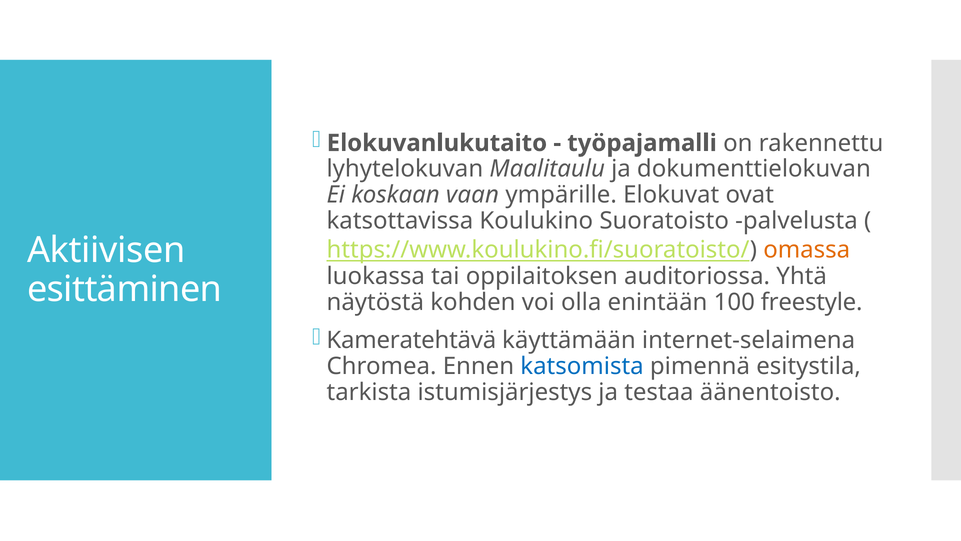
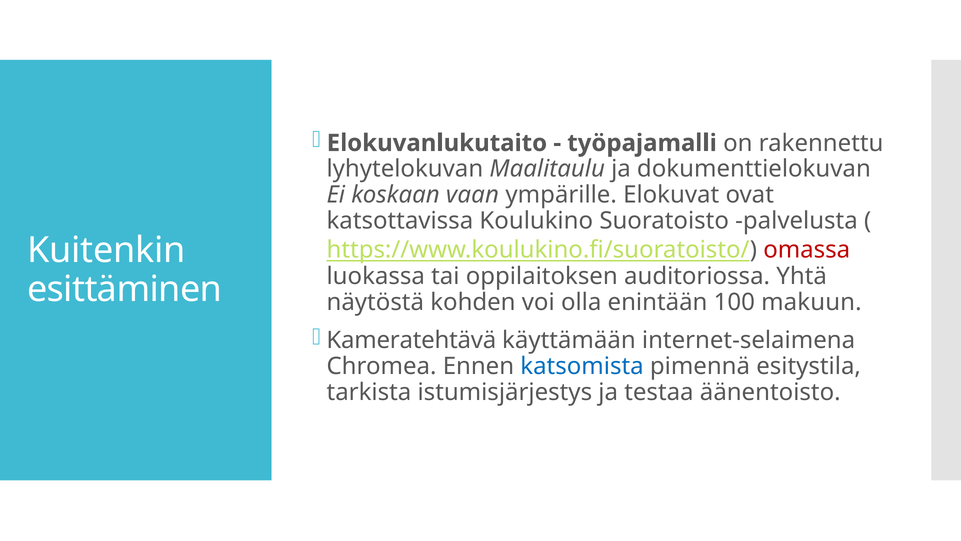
Aktiivisen: Aktiivisen -> Kuitenkin (106, 250)
omassa colour: orange -> red (807, 250)
freestyle: freestyle -> makuun (811, 302)
